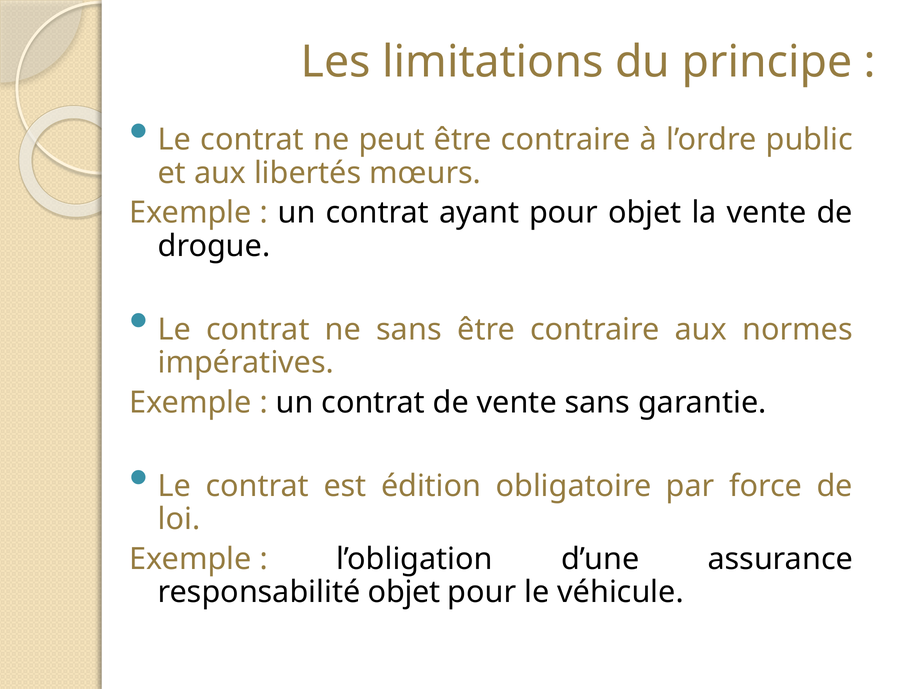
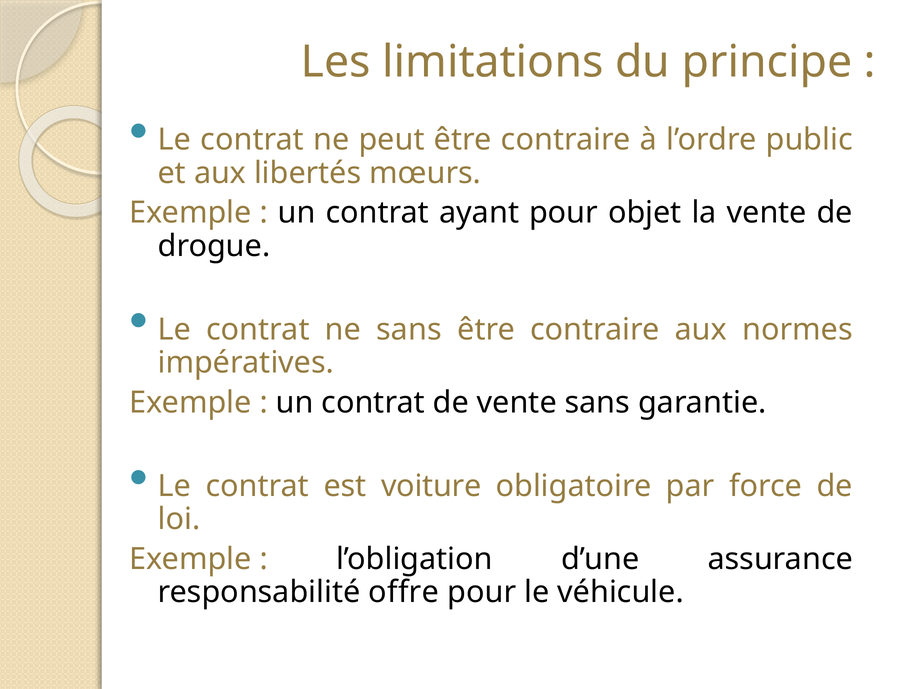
édition: édition -> voiture (431, 486)
responsabilité objet: objet -> offre (404, 592)
